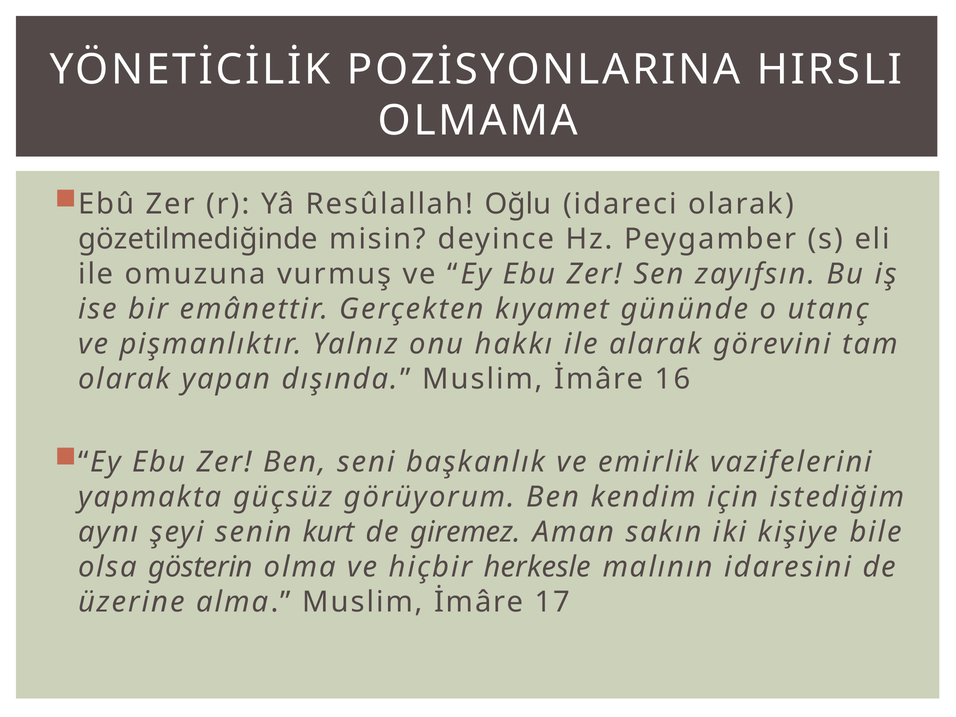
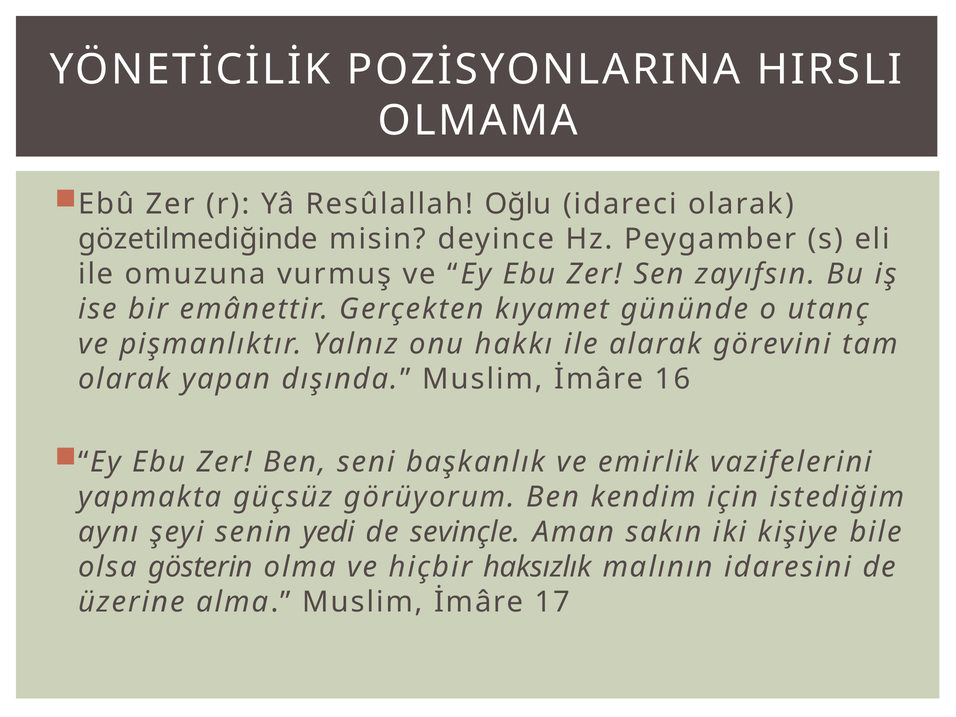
kurt: kurt -> yedi (329, 532)
giremez: giremez -> sevinçle (465, 532)
herkesle: herkesle -> haksızlık (538, 567)
